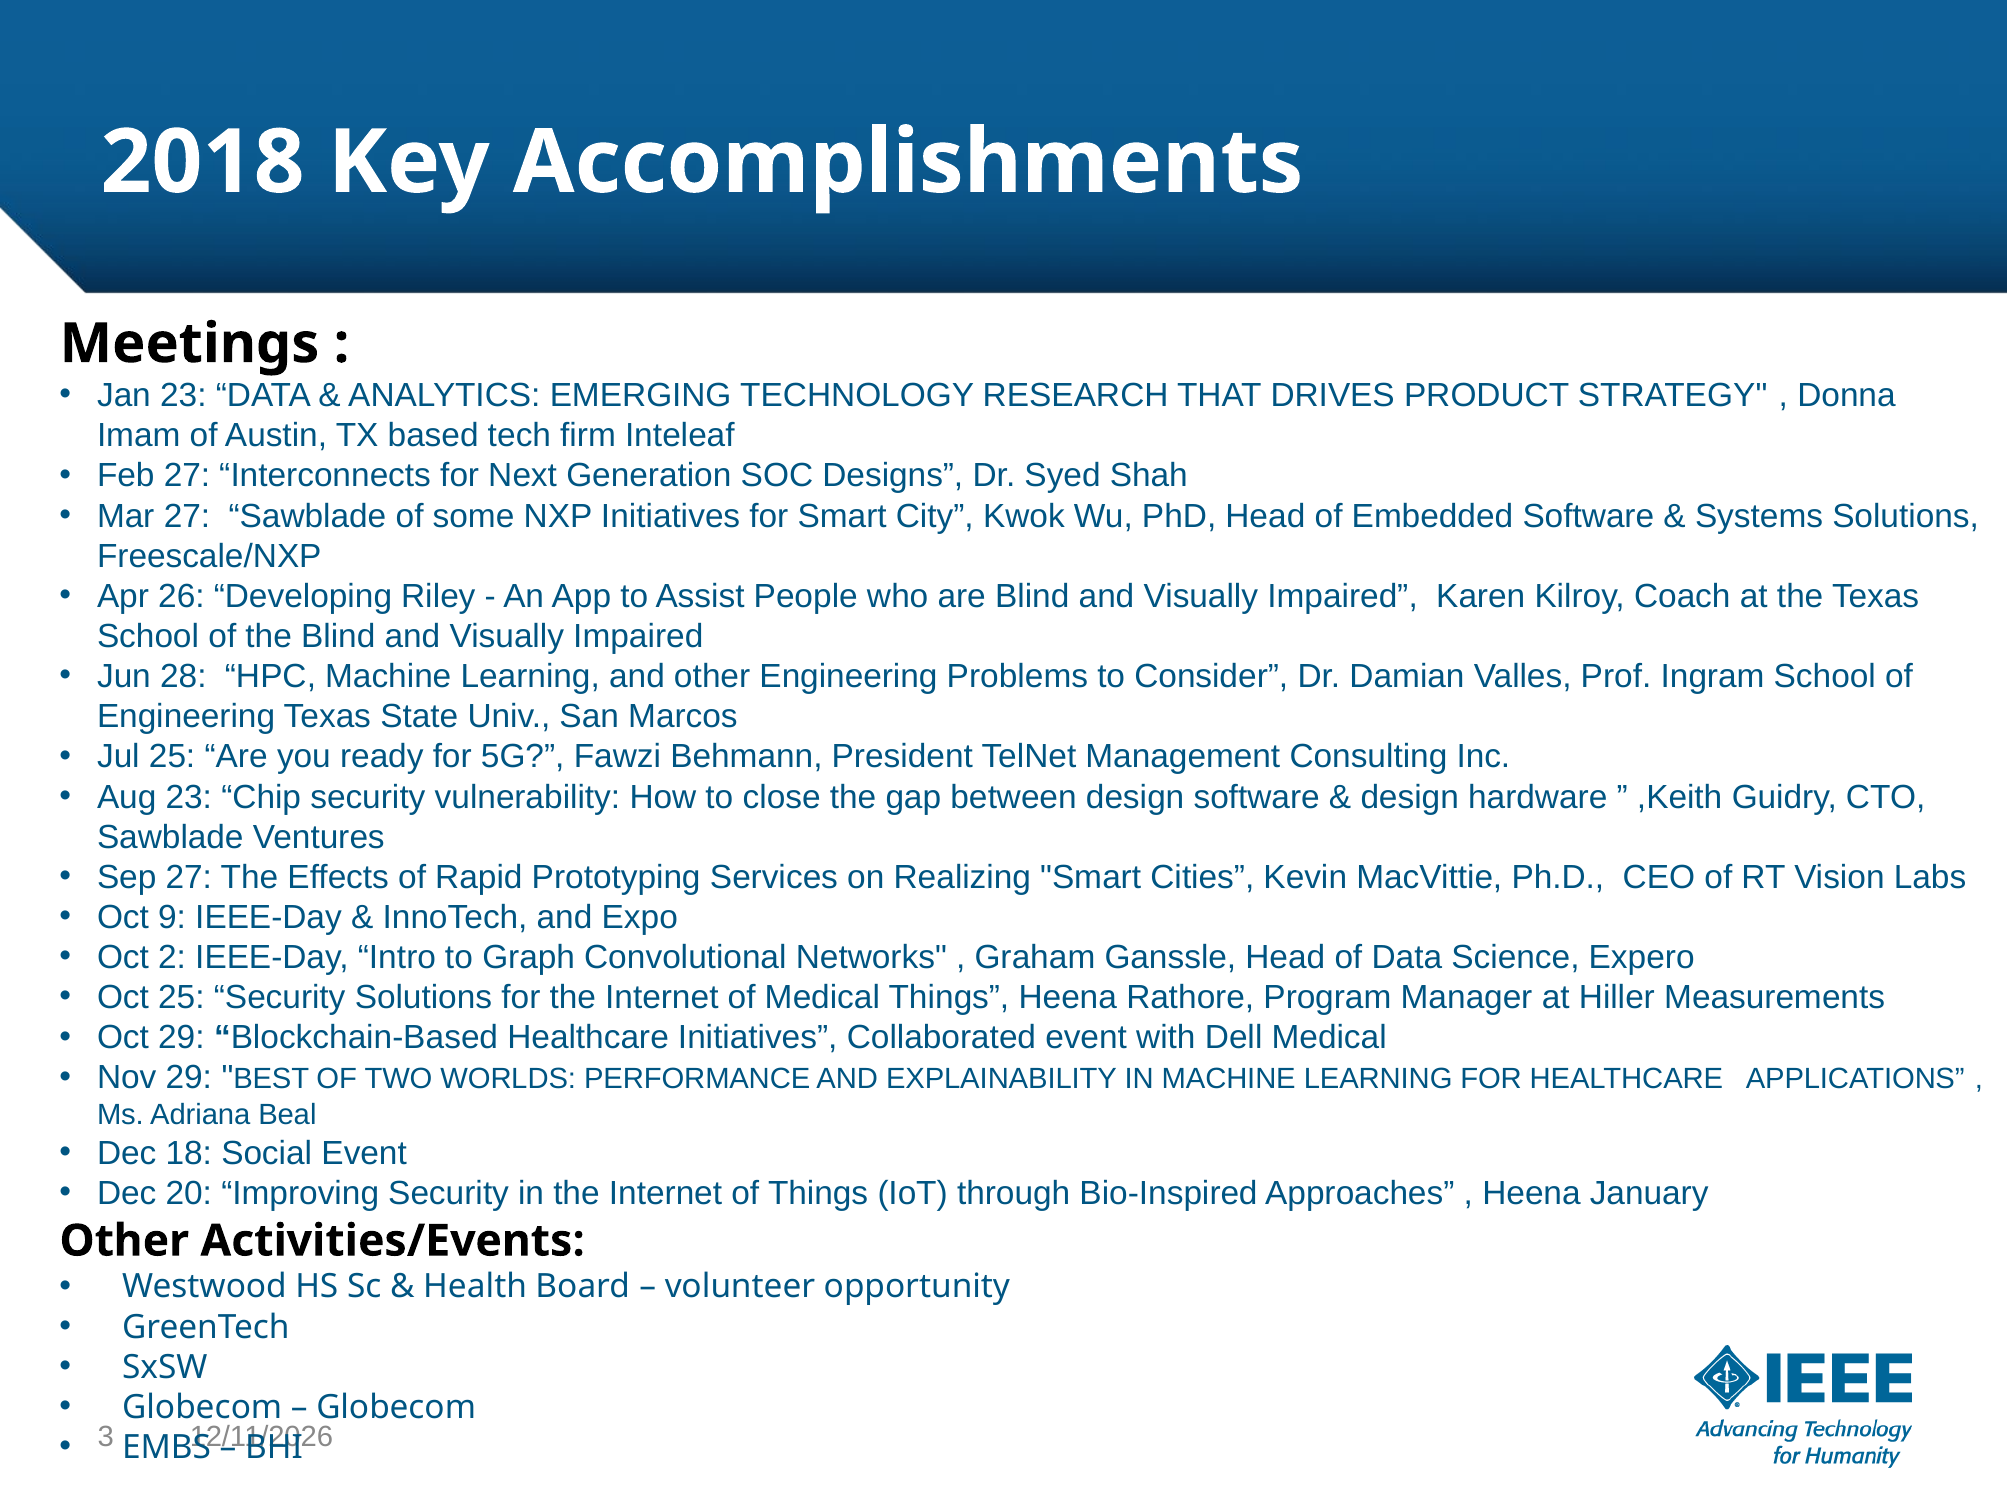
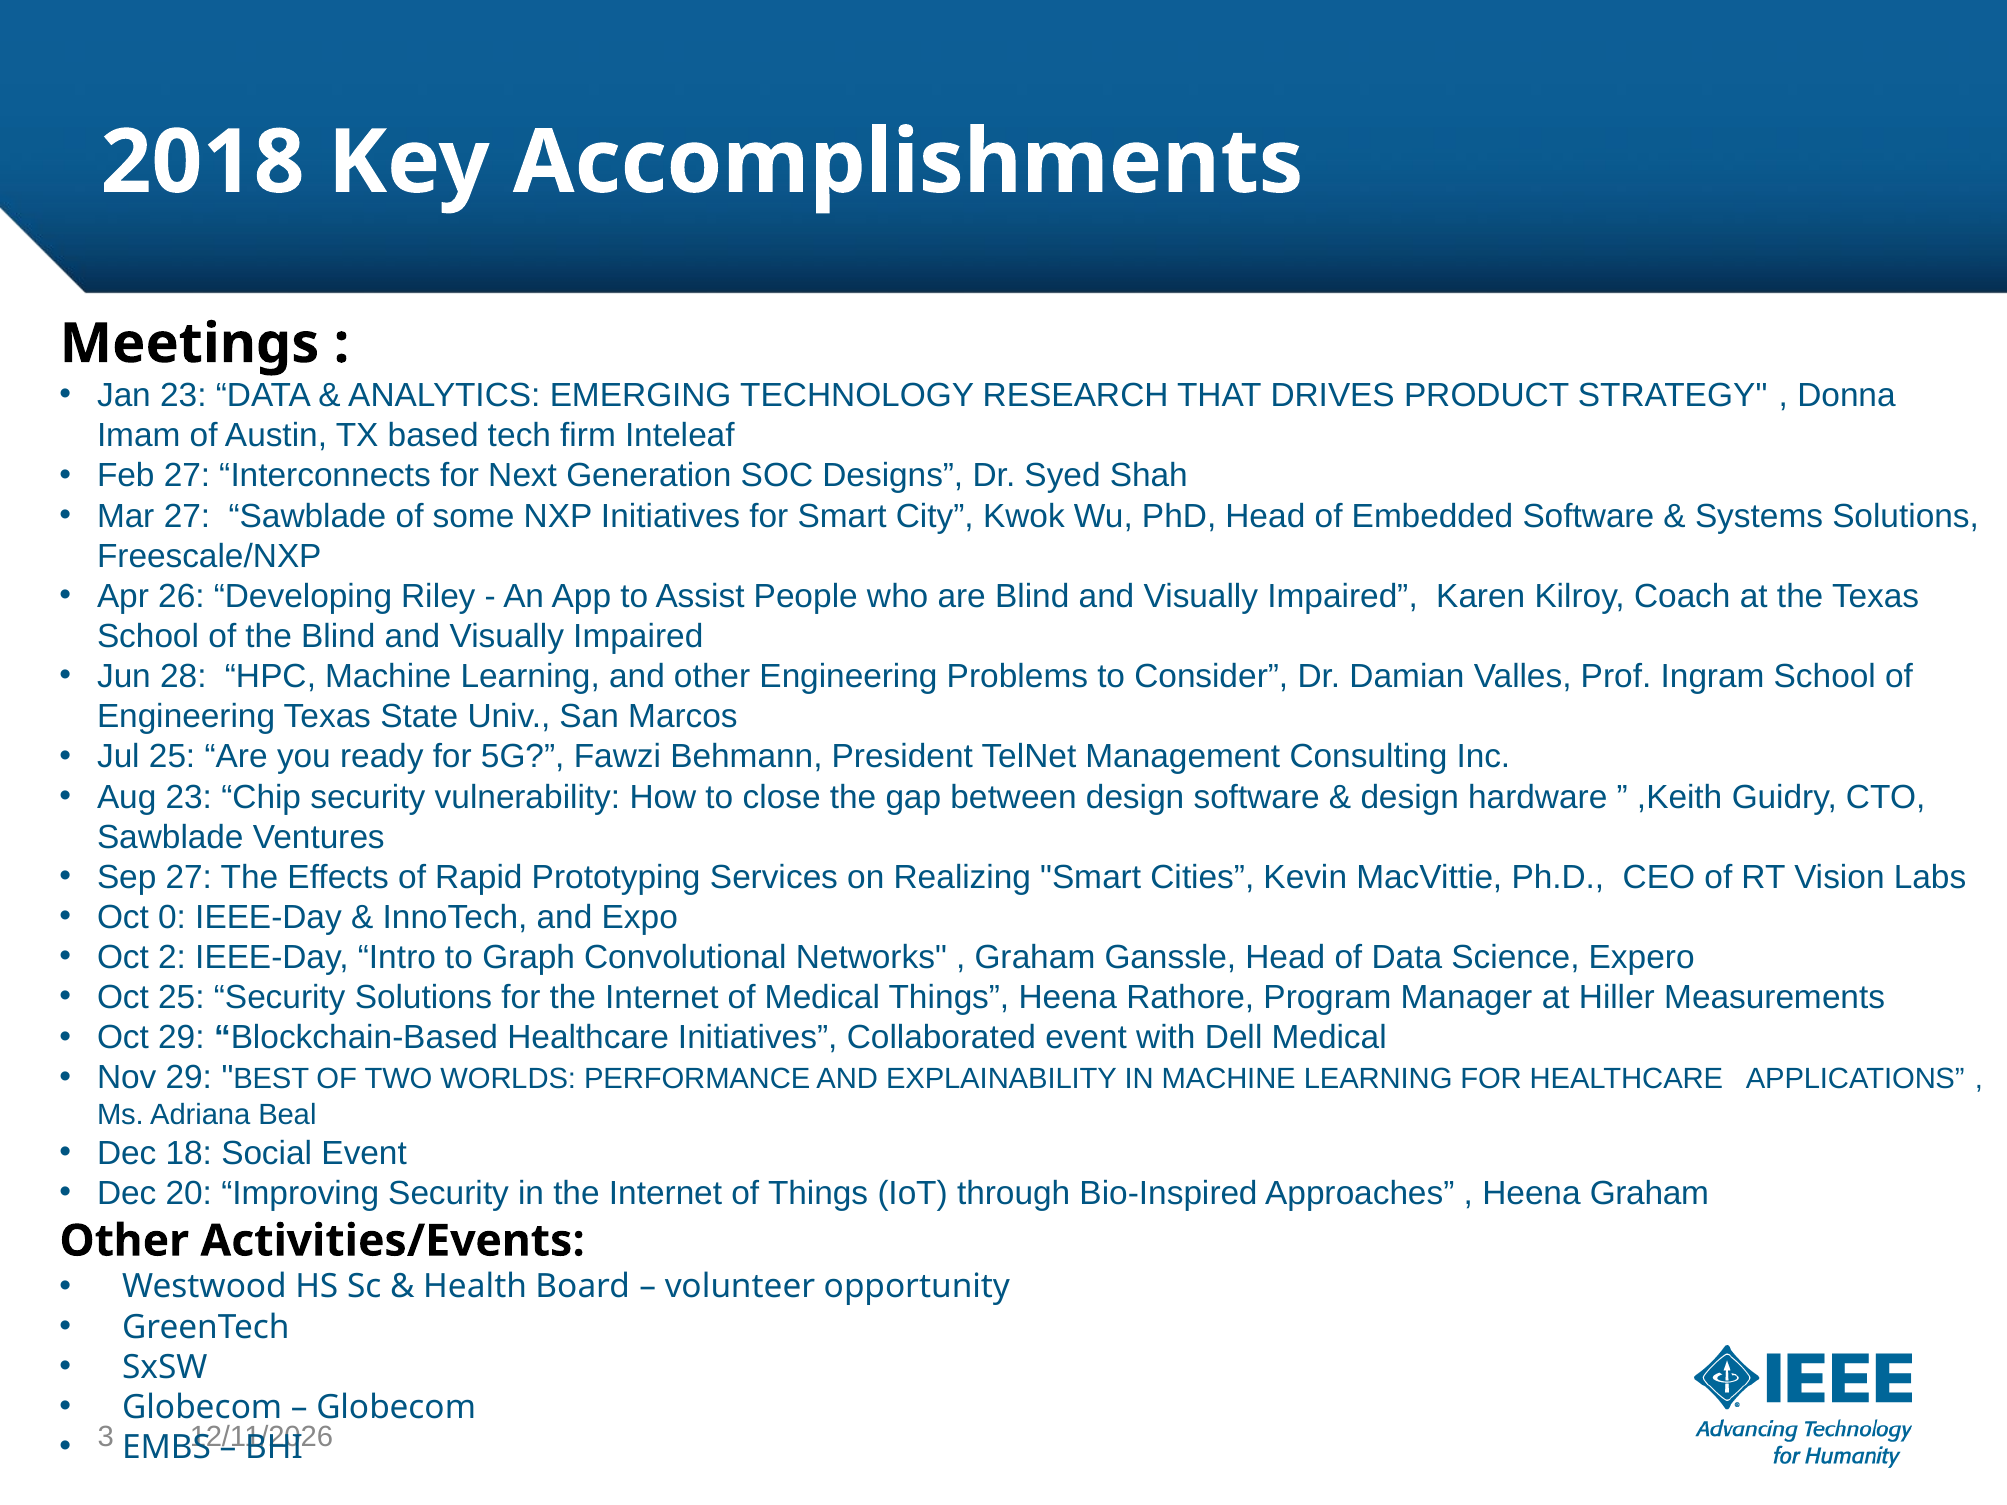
9: 9 -> 0 (172, 918)
Heena January: January -> Graham (1649, 1193)
